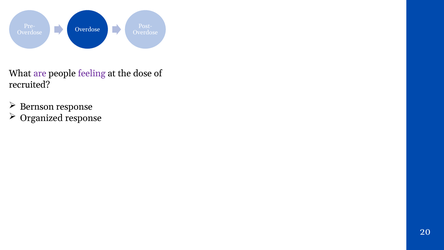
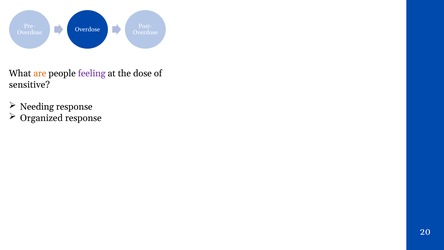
are colour: purple -> orange (40, 73)
recruited: recruited -> sensitive (29, 85)
Bernson: Bernson -> Needing (37, 107)
